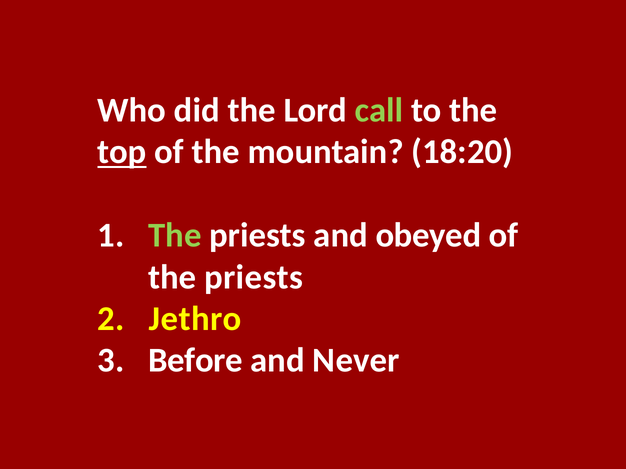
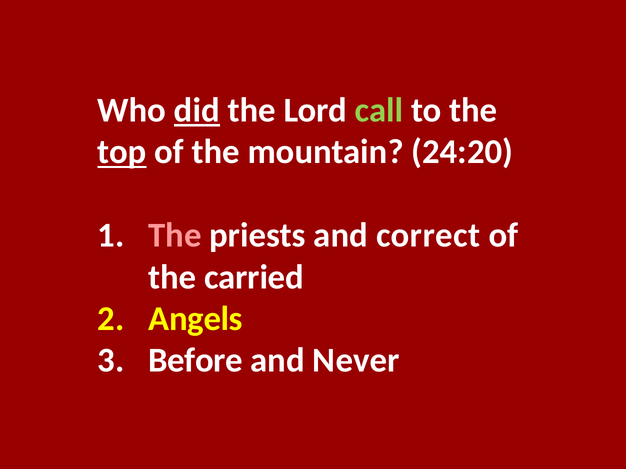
did underline: none -> present (197, 110)
18:20: 18:20 -> 24:20 (462, 152)
The colour: light green -> pink (175, 236)
obeyed: obeyed -> correct (428, 236)
priests: priests -> carried (254, 277)
Jethro: Jethro -> Angels (196, 319)
